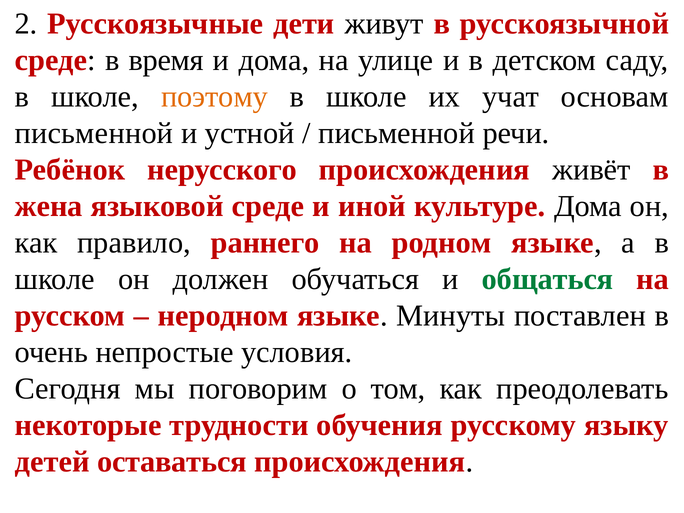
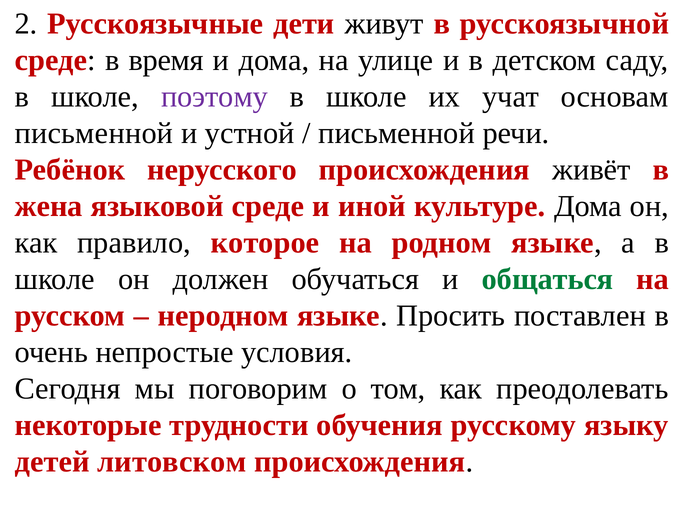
поэтому colour: orange -> purple (214, 97)
раннего: раннего -> которое (265, 243)
Минуты: Минуты -> Просить (451, 316)
оставаться: оставаться -> литовском (172, 462)
